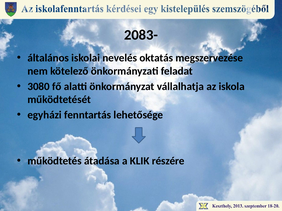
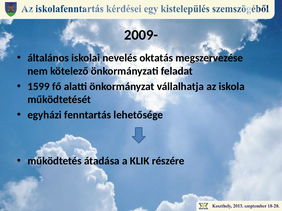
2083-: 2083- -> 2009- (141, 35)
3080: 3080 -> 1599 (39, 87)
